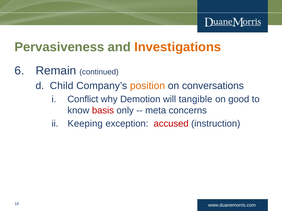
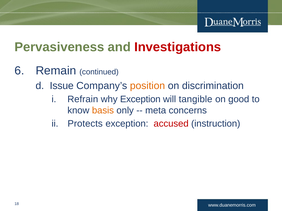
Investigations colour: orange -> red (178, 47)
Child: Child -> Issue (62, 86)
conversations: conversations -> discrimination (213, 86)
Conflict: Conflict -> Refrain (83, 99)
why Demotion: Demotion -> Exception (140, 99)
basis colour: red -> orange (103, 111)
Keeping: Keeping -> Protects (85, 124)
